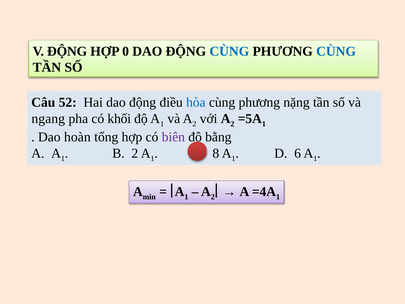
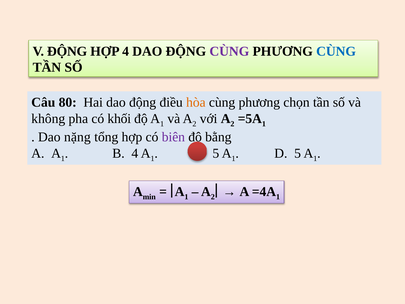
HỢP 0: 0 -> 4 (126, 51)
CÙNG colour: blue -> purple (229, 51)
52: 52 -> 80 (68, 102)
hòa colour: blue -> orange (196, 102)
nặng: nặng -> chọn (297, 102)
ngang: ngang -> không (48, 119)
hoàn: hoàn -> nặng (77, 137)
B 2: 2 -> 4 (135, 153)
8: 8 -> 5 (216, 153)
D 6: 6 -> 5 (298, 153)
